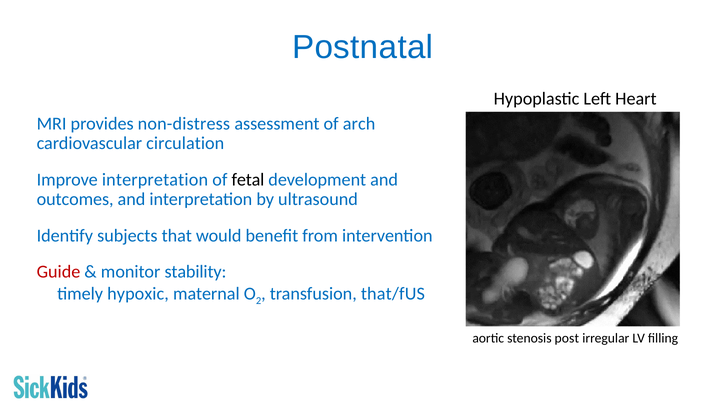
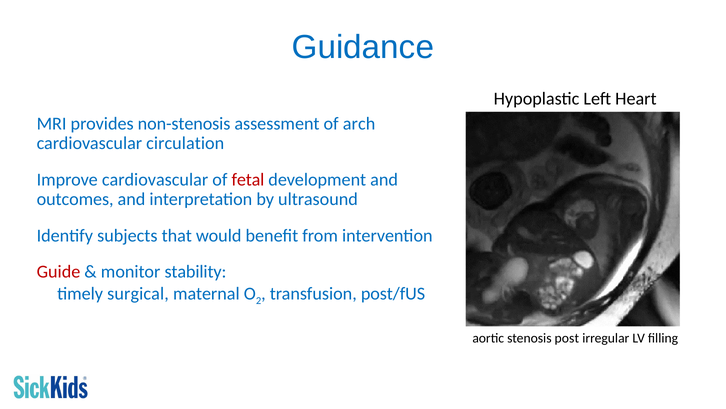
Postnatal: Postnatal -> Guidance (363, 47)
non-distress: non-distress -> non-stenosis (184, 124)
Improve interpretation: interpretation -> cardiovascular (155, 179)
fetal colour: black -> red (248, 179)
hypoxic: hypoxic -> surgical (138, 293)
that/fUS: that/fUS -> post/fUS (393, 293)
